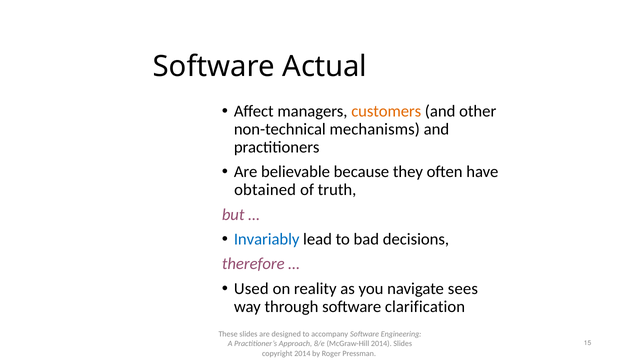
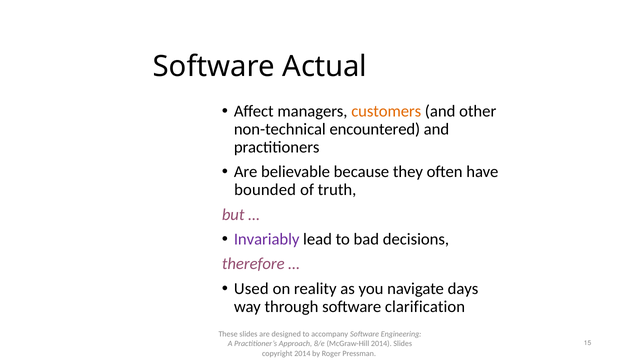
mechanisms: mechanisms -> encountered (375, 129)
obtained: obtained -> bounded (265, 190)
Invariably colour: blue -> purple (267, 239)
sees: sees -> days (463, 289)
